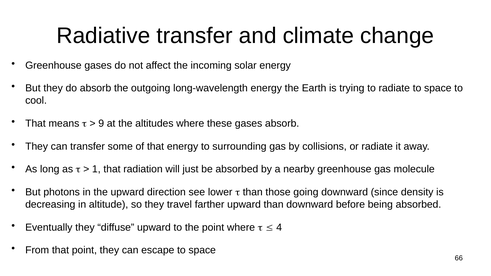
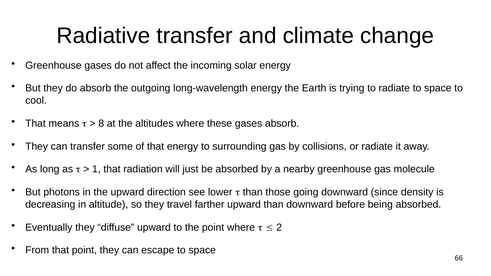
9: 9 -> 8 (101, 124)
4: 4 -> 2 (279, 227)
